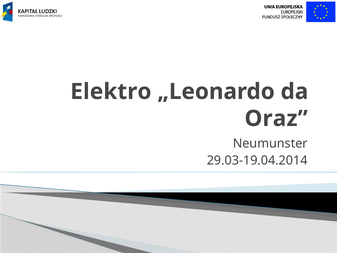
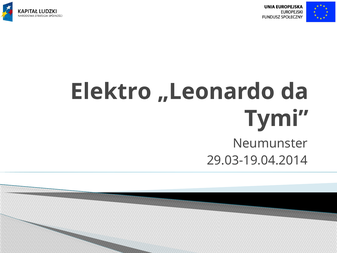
Oraz: Oraz -> Tymi (276, 118)
